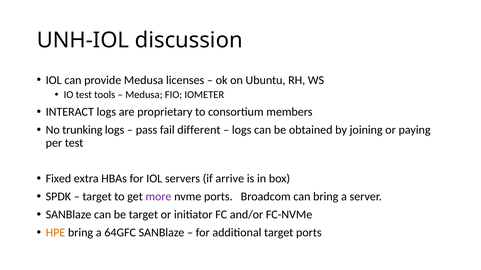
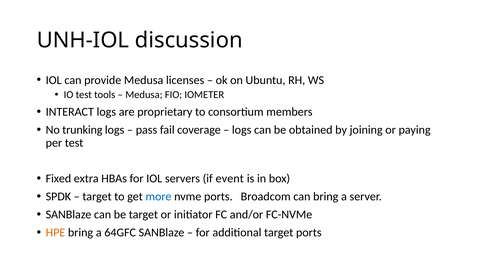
different: different -> coverage (199, 130)
arrive: arrive -> event (230, 179)
more colour: purple -> blue (158, 197)
